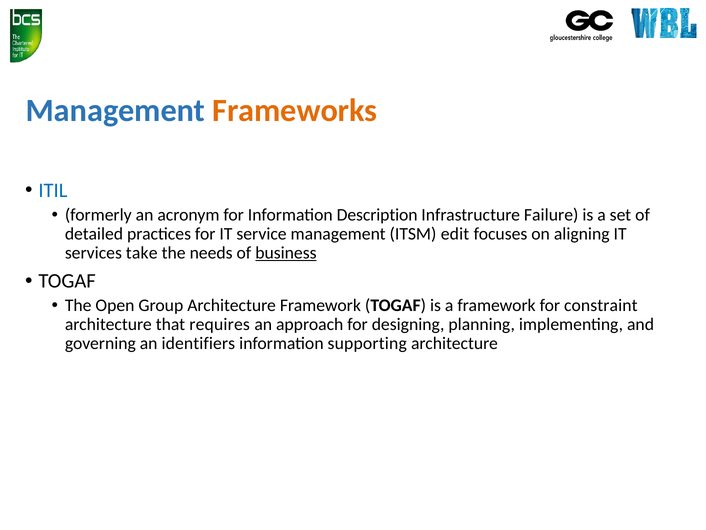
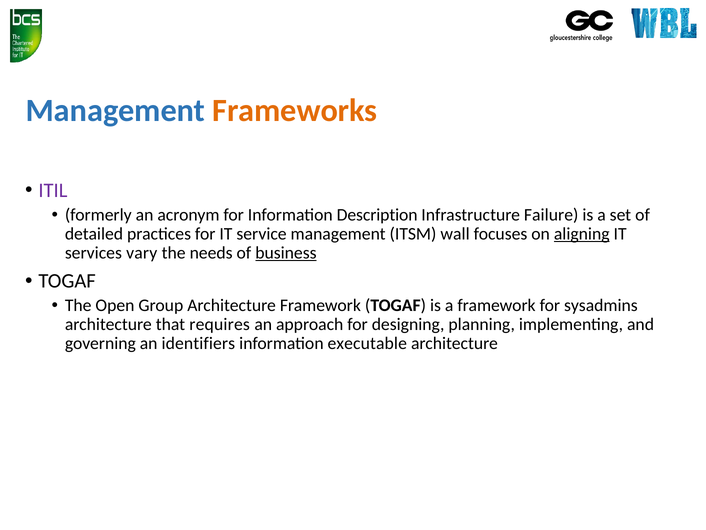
ITIL colour: blue -> purple (53, 190)
edit: edit -> wall (455, 234)
aligning underline: none -> present (582, 234)
take: take -> vary (142, 253)
constraint: constraint -> sysadmins (601, 305)
supporting: supporting -> executable (367, 343)
